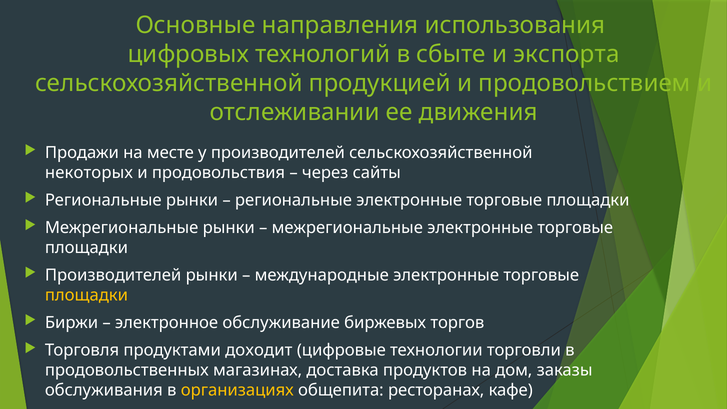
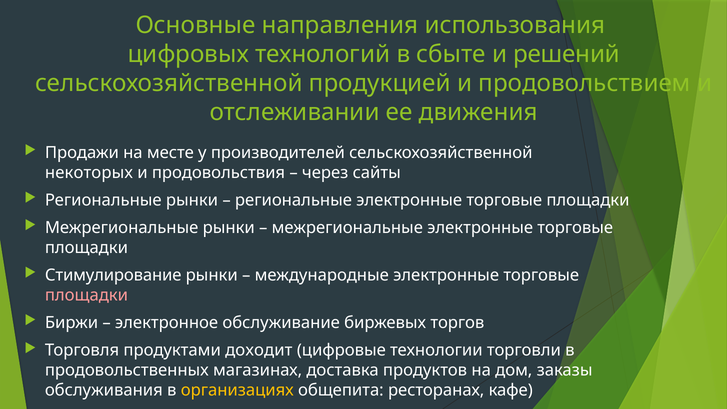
экспорта: экспорта -> решений (567, 54)
Производителей: Производителей -> Стимулирование (113, 275)
площадки colour: yellow -> pink (86, 295)
